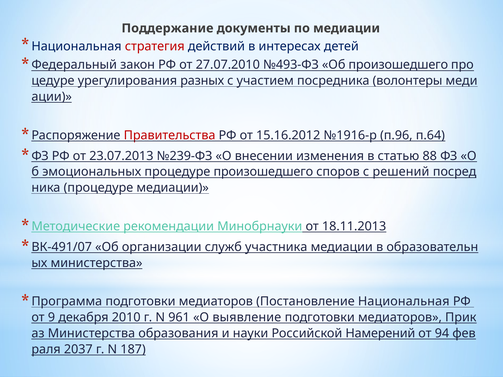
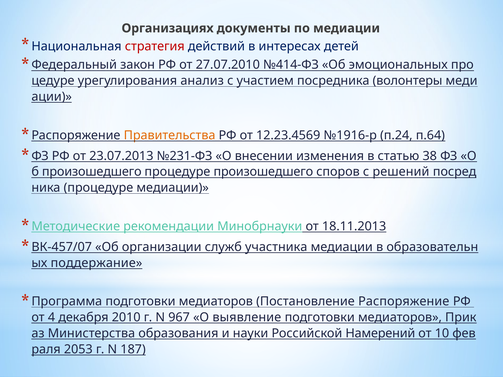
Поддержание: Поддержание -> Организациях (168, 28)
№493-ФЗ: №493-ФЗ -> №414-ФЗ (291, 65)
Об произошедшего: произошедшего -> эмоциональных (398, 65)
разных: разных -> анализ (202, 81)
Правительства colour: red -> orange (170, 135)
15.16.2012: 15.16.2012 -> 12.23.4569 (288, 135)
п.96: п.96 -> п.24 (396, 135)
№239-ФЗ: №239-ФЗ -> №231-ФЗ (185, 156)
88: 88 -> 38 (430, 156)
эмоциональных: эмоциональных -> произошедшего (92, 172)
ВК-491/07: ВК-491/07 -> ВК-457/07 (62, 247)
министерства: министерства -> поддержание (96, 263)
Постановление Национальная: Национальная -> Распоряжение (404, 302)
9: 9 -> 4 (51, 318)
961: 961 -> 967 (179, 318)
94: 94 -> 10 (442, 334)
2037: 2037 -> 2053 (78, 350)
